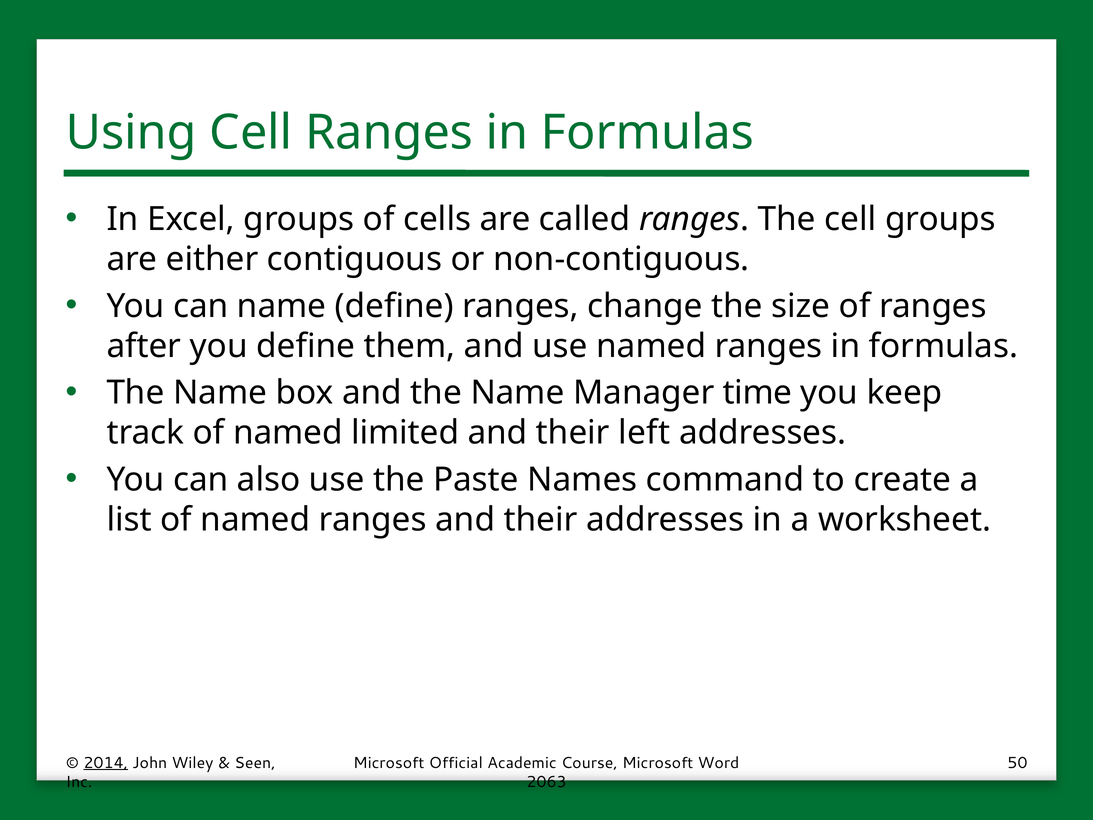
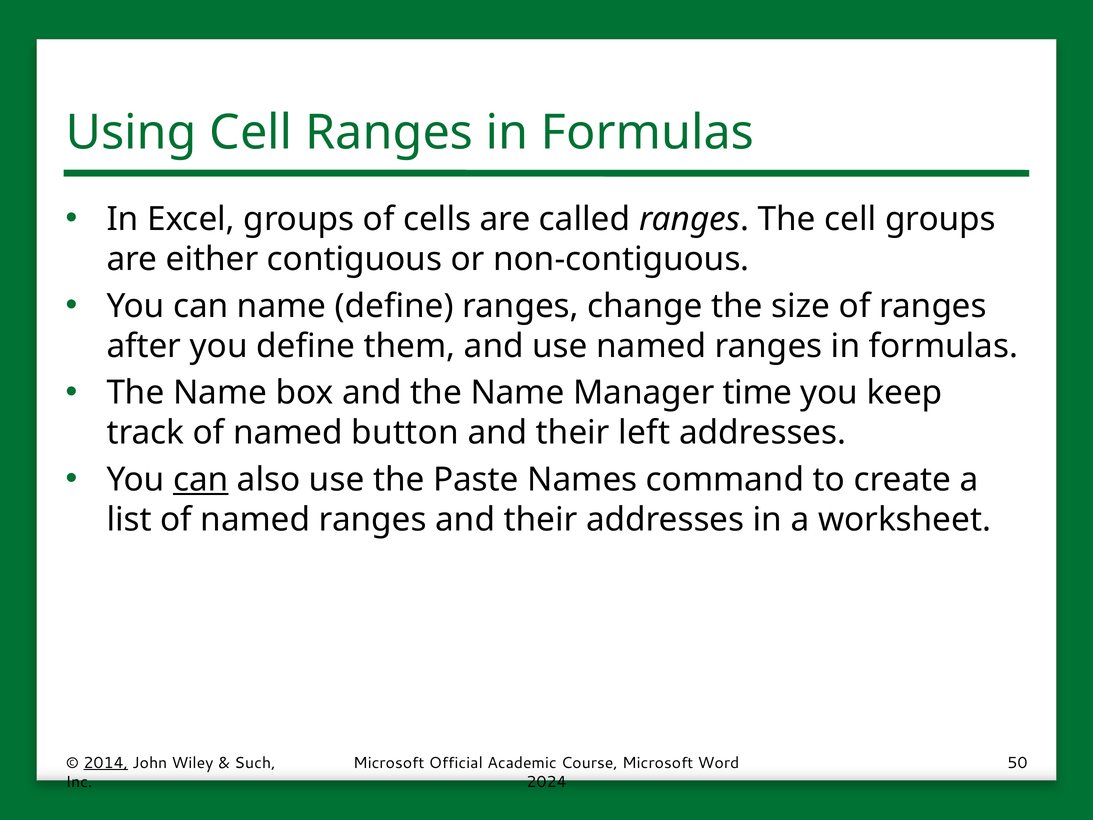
limited: limited -> button (405, 433)
can underline: none -> present (201, 479)
Seen: Seen -> Such (255, 763)
2063: 2063 -> 2024 (547, 782)
